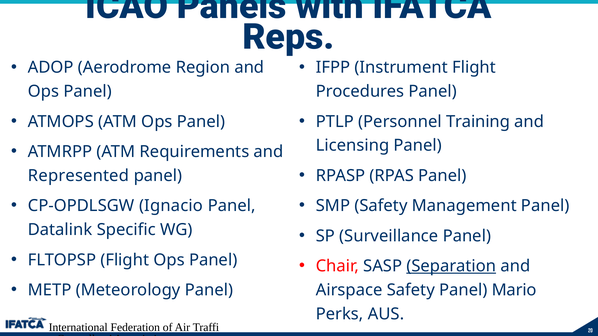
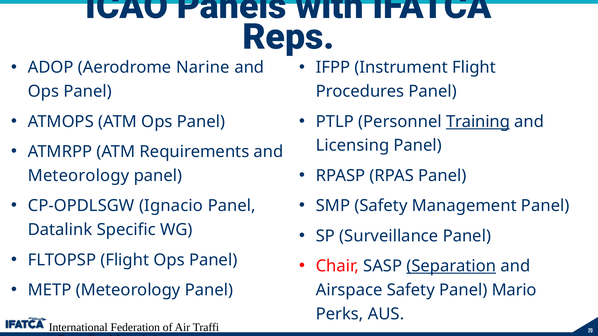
Region: Region -> Narine (203, 68)
Training underline: none -> present (478, 122)
Represented: Represented -> Meteorology (79, 176)
